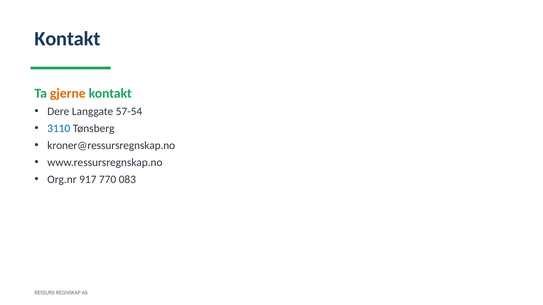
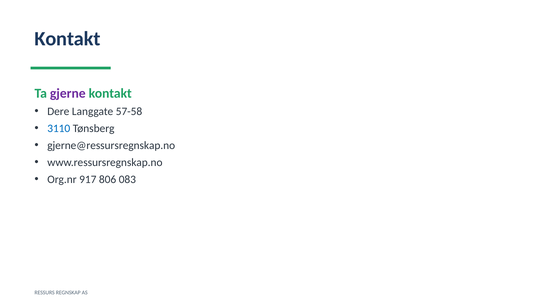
gjerne colour: orange -> purple (68, 93)
57-54: 57-54 -> 57-58 (129, 112)
kroner@ressursregnskap.no: kroner@ressursregnskap.no -> gjerne@ressursregnskap.no (111, 146)
770: 770 -> 806 (108, 180)
